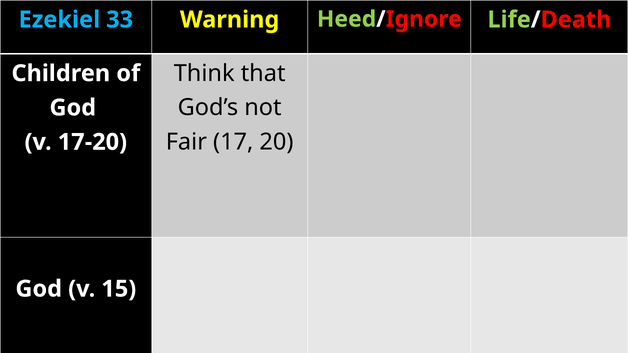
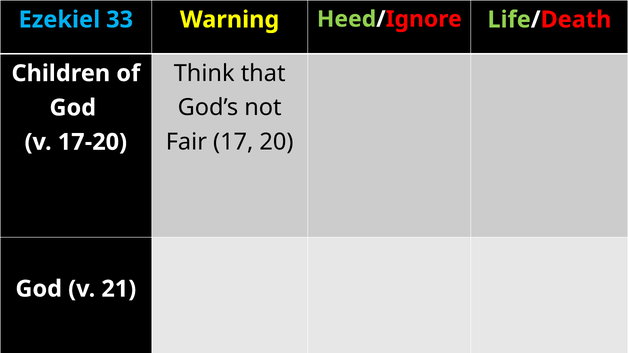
15: 15 -> 21 (119, 289)
